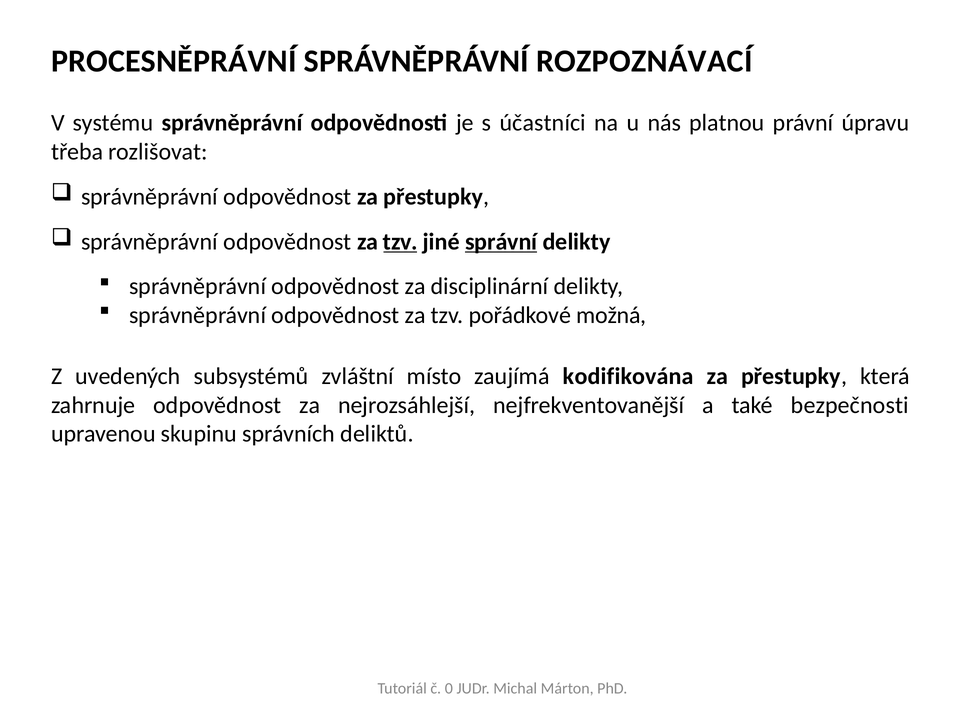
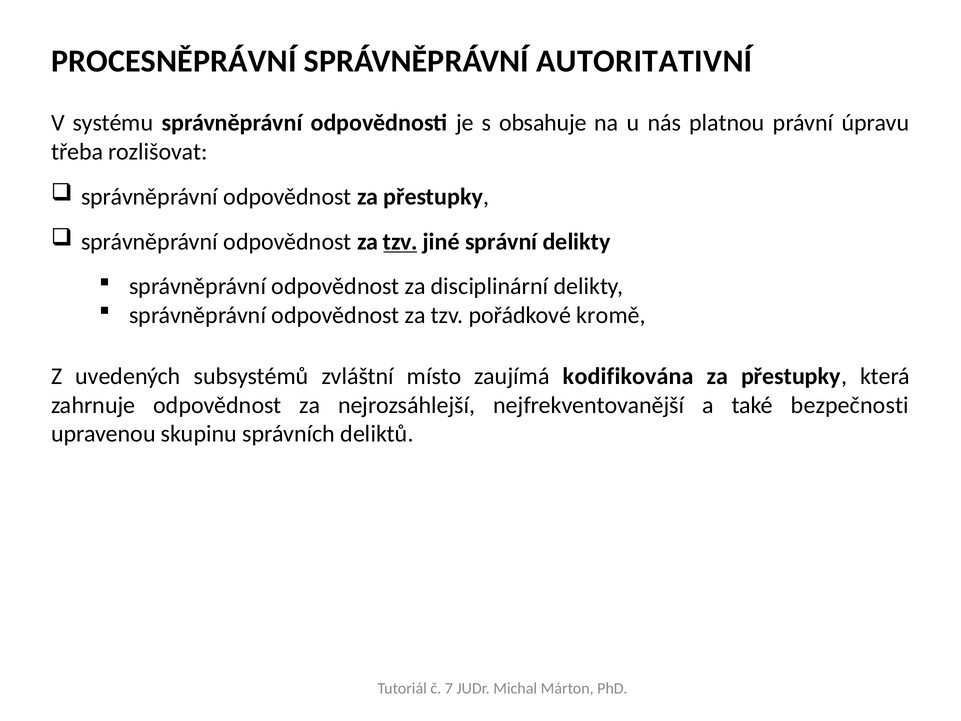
ROZPOZNÁVACÍ: ROZPOZNÁVACÍ -> AUTORITATIVNÍ (644, 61)
účastníci: účastníci -> obsahuje (543, 123)
správní underline: present -> none (501, 242)
možná: možná -> kromě (611, 315)
0: 0 -> 7 (449, 688)
